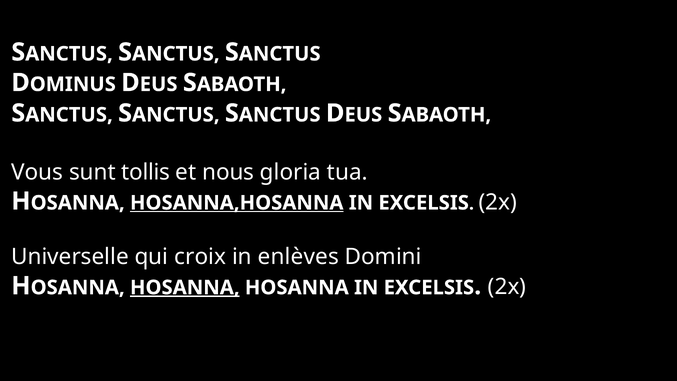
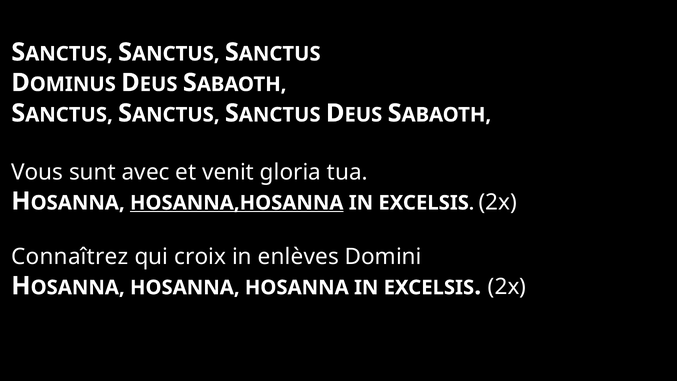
tollis: tollis -> avec (146, 172)
nous: nous -> venit (228, 172)
Universelle: Universelle -> Connaîtrez (70, 257)
HOSANNA underline: present -> none (185, 287)
